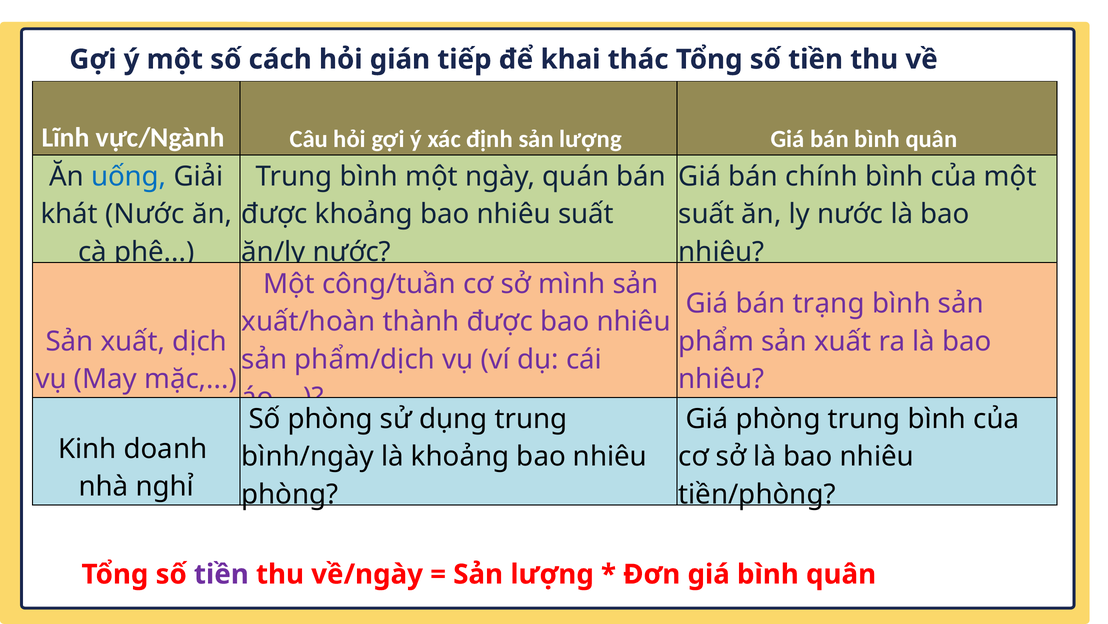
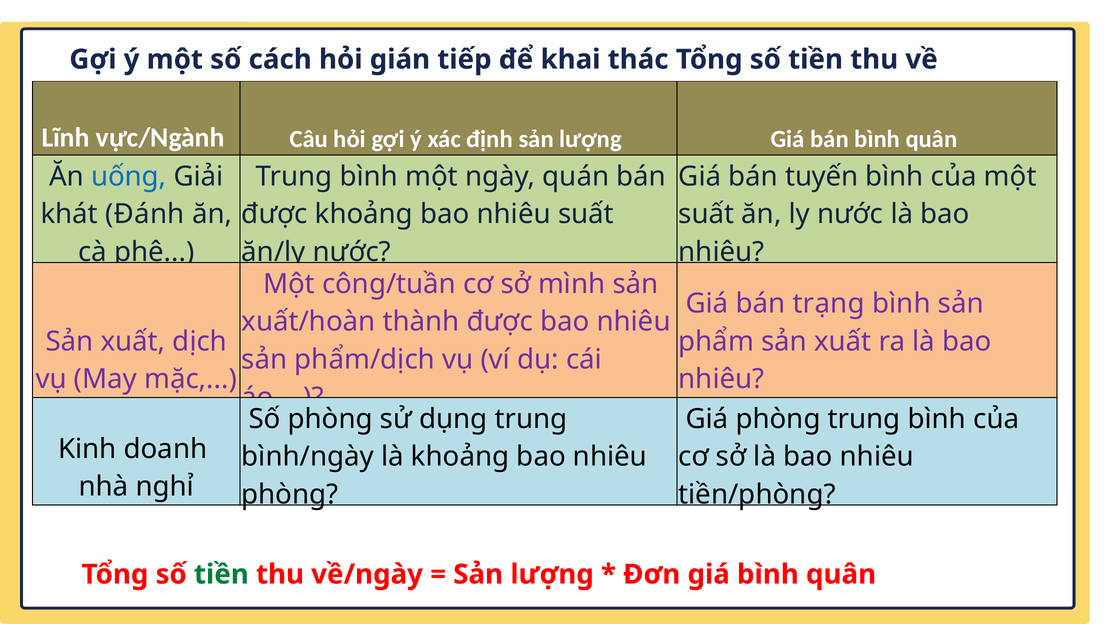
chính: chính -> tuyến (822, 176)
khát Nước: Nước -> Đánh (145, 214)
tiền colour: purple -> green (221, 574)
